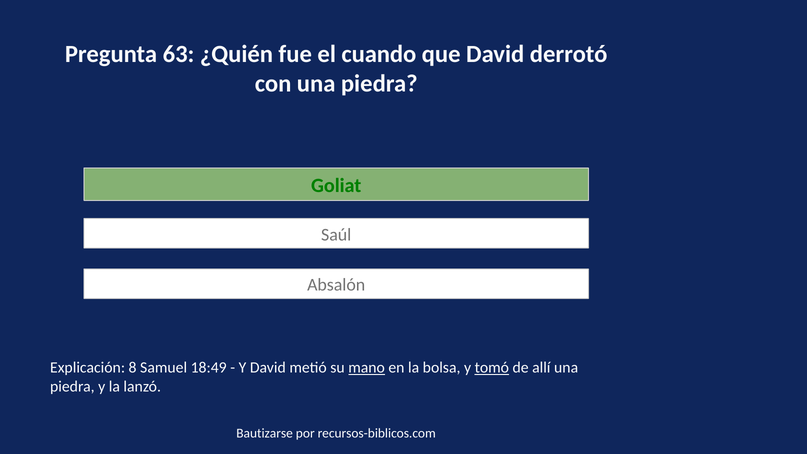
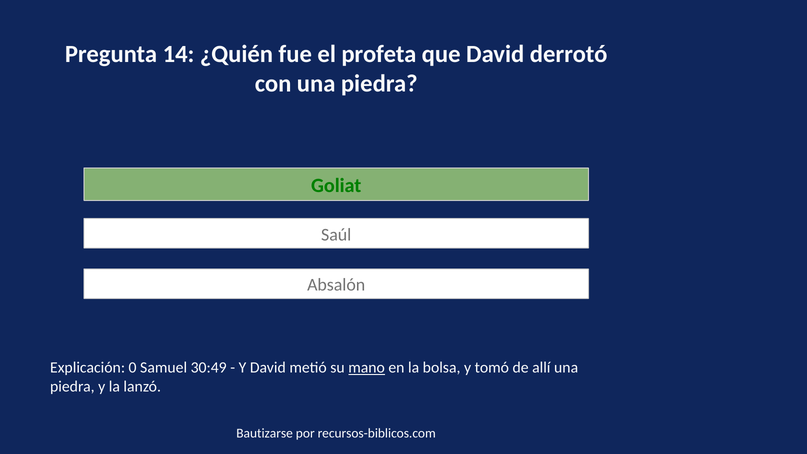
63: 63 -> 14 (179, 54)
cuando: cuando -> profeta (379, 54)
8: 8 -> 0 (133, 368)
18:49: 18:49 -> 30:49 (209, 368)
tomó underline: present -> none (492, 368)
